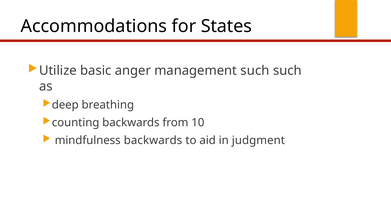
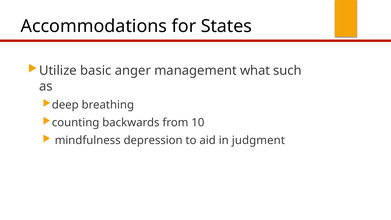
management such: such -> what (255, 71)
mindfulness backwards: backwards -> depression (153, 140)
